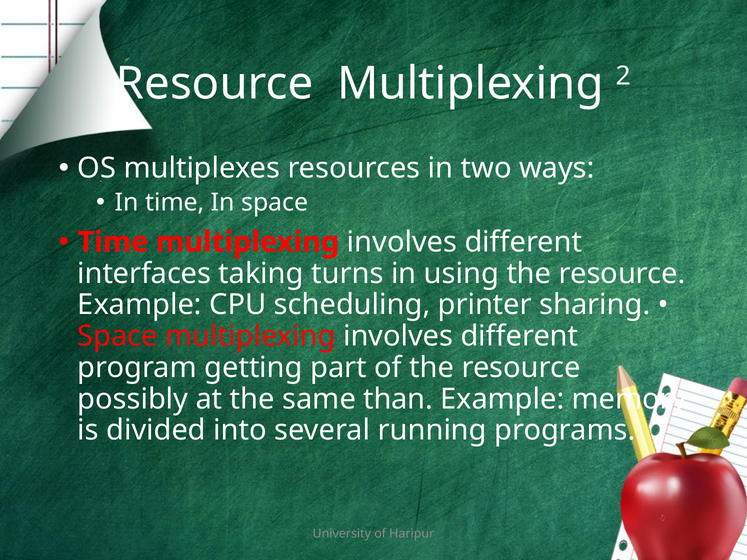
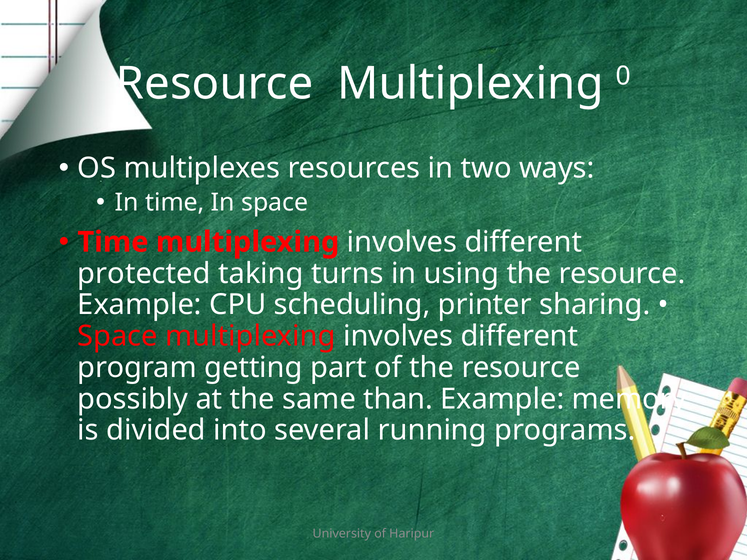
2: 2 -> 0 (624, 76)
interfaces: interfaces -> protected (144, 274)
